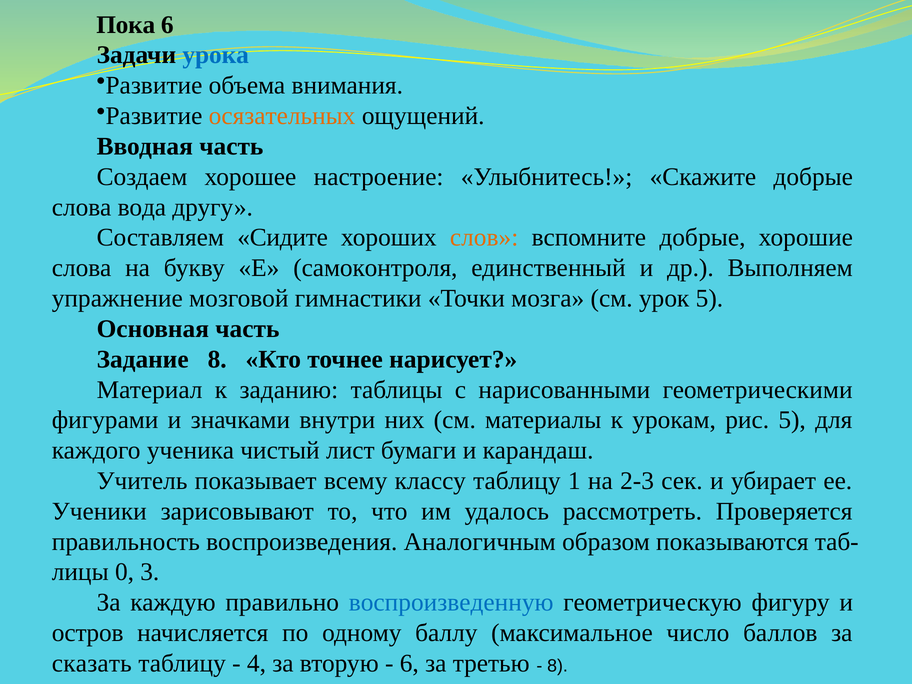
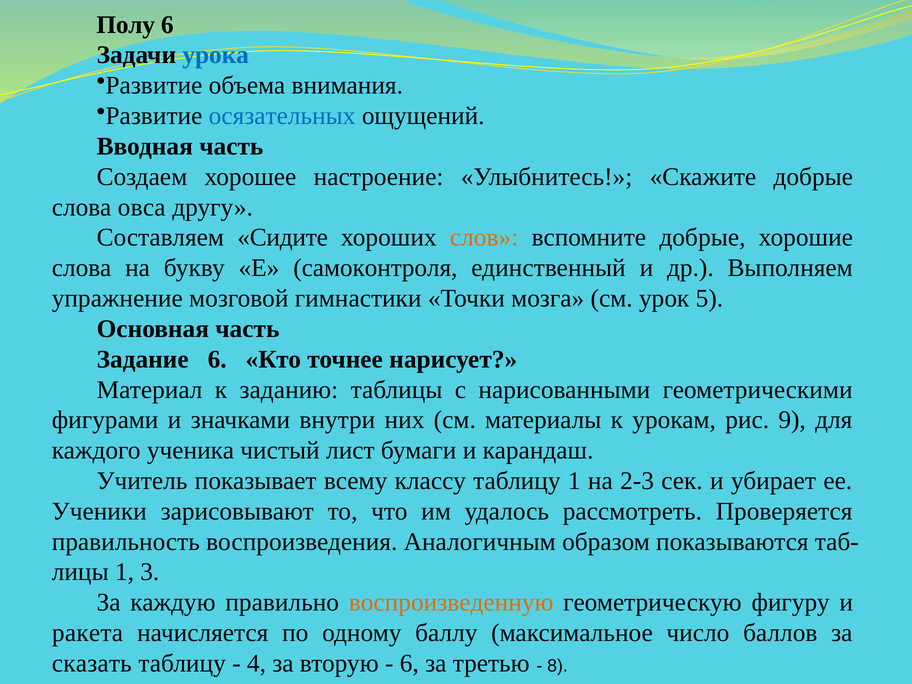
Пока: Пока -> Полу (126, 25)
осязательных colour: orange -> blue (282, 116)
вода: вода -> овса (142, 207)
Задание 8: 8 -> 6 (217, 359)
рис 5: 5 -> 9 (792, 420)
0: 0 -> 1 (125, 572)
воспроизведенную colour: blue -> orange (451, 603)
остров: остров -> ракета (88, 633)
